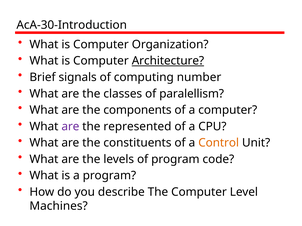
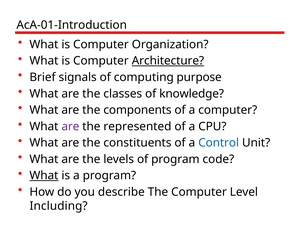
AcA-30-Introduction: AcA-30-Introduction -> AcA-01-Introduction (72, 25)
number: number -> purpose (199, 77)
paralellism: paralellism -> knowledge (192, 94)
Control colour: orange -> blue (219, 143)
What underline: none -> present (44, 176)
Machines: Machines -> Including (59, 206)
